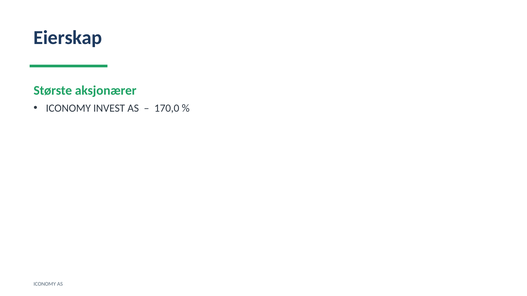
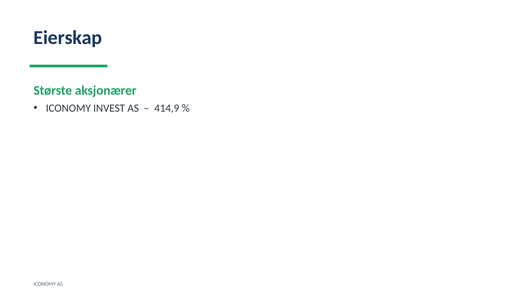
170,0: 170,0 -> 414,9 (167, 108)
